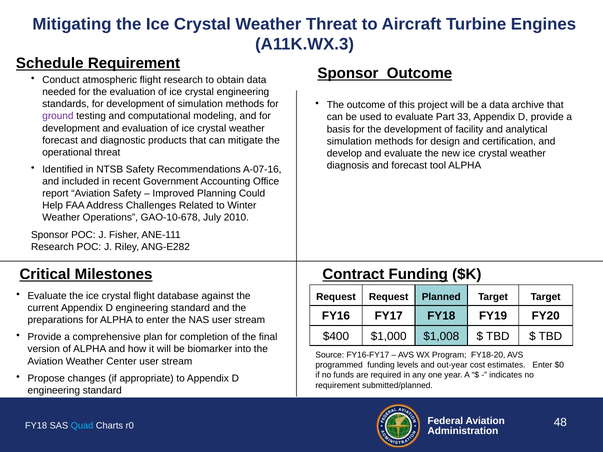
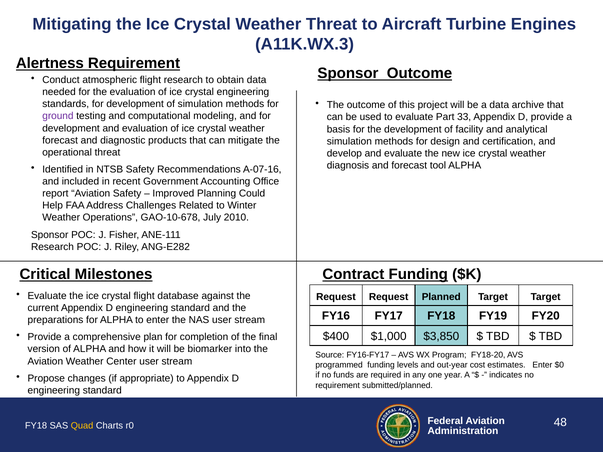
Schedule: Schedule -> Alertness (50, 63)
$1,008: $1,008 -> $3,850 (441, 336)
Quad colour: light blue -> yellow (82, 426)
